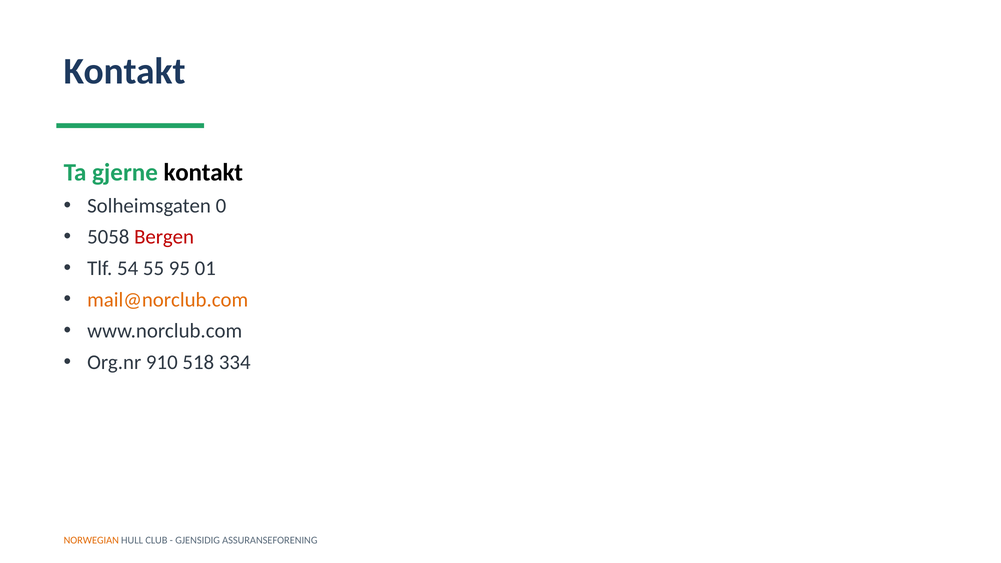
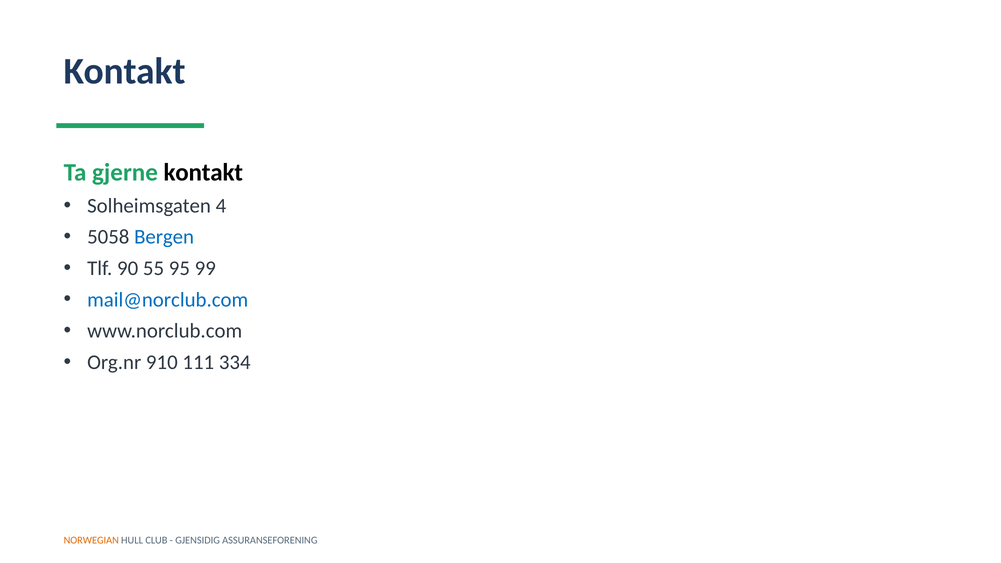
0: 0 -> 4 (221, 206)
Bergen colour: red -> blue (164, 237)
54: 54 -> 90 (128, 268)
01: 01 -> 99 (205, 268)
mail@norclub.com colour: orange -> blue (168, 300)
518: 518 -> 111 (198, 362)
